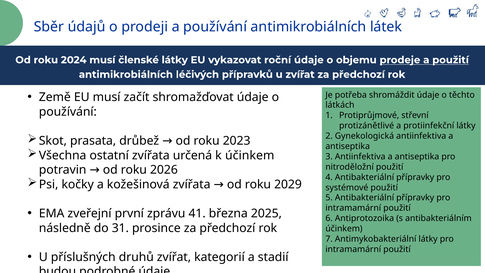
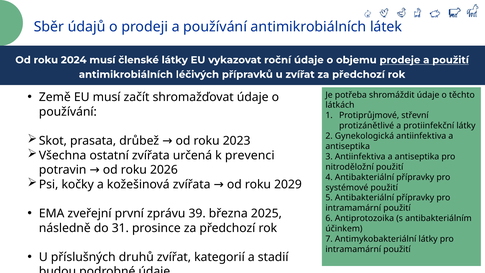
k účinkem: účinkem -> prevenci (250, 156)
41: 41 -> 39 (197, 214)
